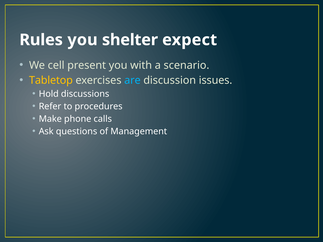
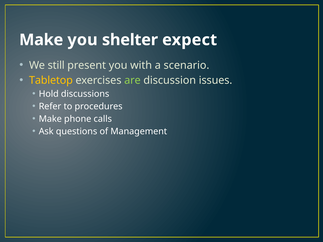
Rules: Rules -> Make (41, 40)
cell: cell -> still (56, 65)
are colour: light blue -> light green (132, 80)
